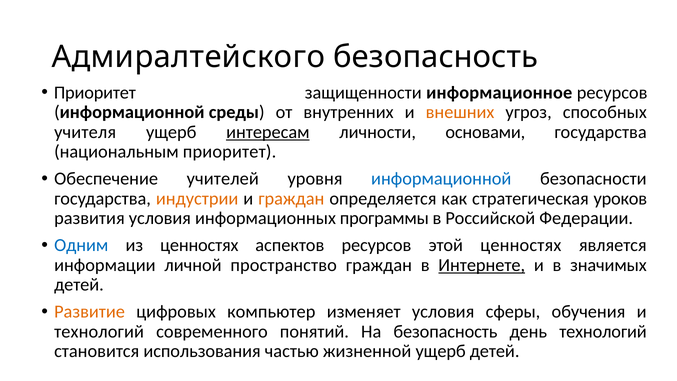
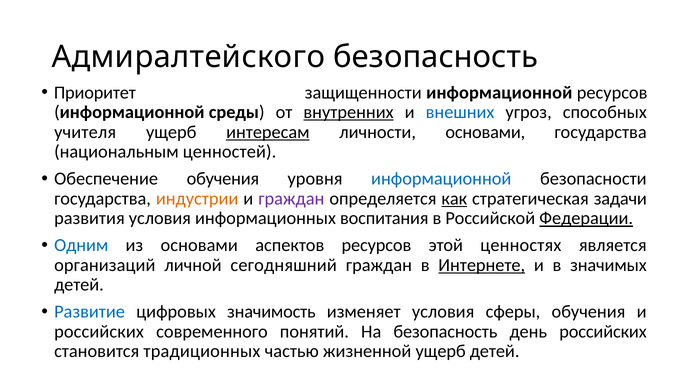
защищенности информационное: информационное -> информационной (499, 92)
внутренних underline: none -> present (349, 112)
внешних colour: orange -> blue (460, 112)
национальным приоритет: приоритет -> ценностей (230, 152)
Обеспечение учителей: учителей -> обучения (223, 179)
граждан colour: orange -> purple (291, 198)
как underline: none -> present (454, 198)
уроков: уроков -> задачи (620, 198)
программы: программы -> воспитания (384, 218)
Федерации underline: none -> present (586, 218)
из ценностях: ценностях -> основами (199, 245)
информации: информации -> организаций (105, 265)
пространство: пространство -> сегодняшний (284, 265)
Развитие colour: orange -> blue (90, 312)
компьютер: компьютер -> значимость (271, 312)
технологий: технологий -> российских (99, 331)
день технологий: технологий -> российских (603, 331)
использования: использования -> традиционных (202, 351)
